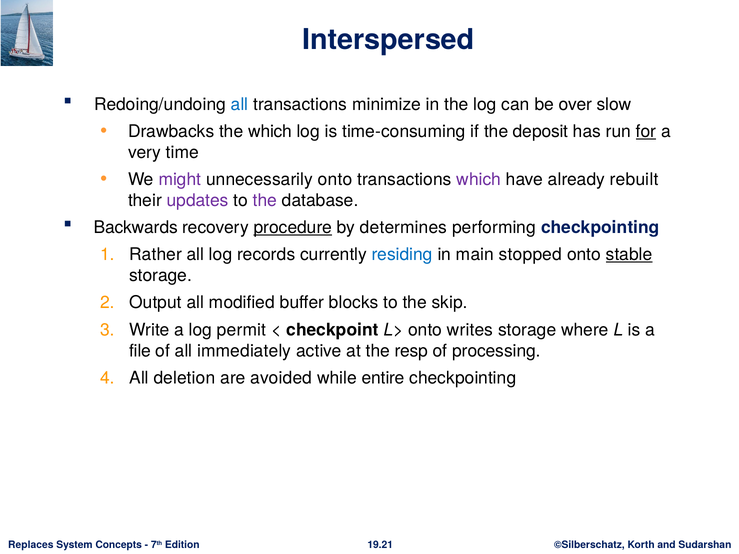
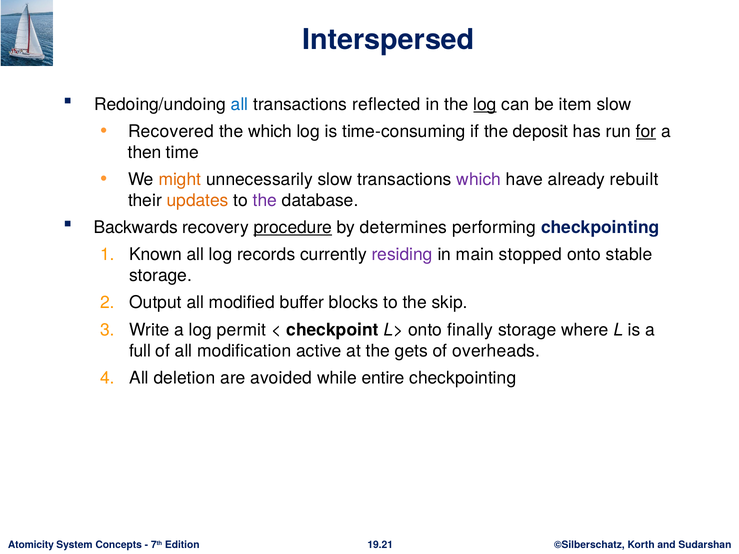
minimize: minimize -> reflected (386, 104)
log underline: none -> present (485, 104)
over: over -> item (575, 104)
Drawbacks: Drawbacks -> Recovered (171, 132)
very: very -> then (145, 152)
might colour: purple -> orange (180, 180)
unnecessarily onto: onto -> slow (335, 180)
updates colour: purple -> orange (198, 200)
Rather: Rather -> Known (156, 255)
residing colour: blue -> purple (402, 255)
stable underline: present -> none (629, 255)
writes: writes -> finally (470, 330)
file: file -> full (140, 351)
immediately: immediately -> modification (244, 351)
resp: resp -> gets (411, 351)
processing: processing -> overheads (496, 351)
Replaces: Replaces -> Atomicity (31, 545)
